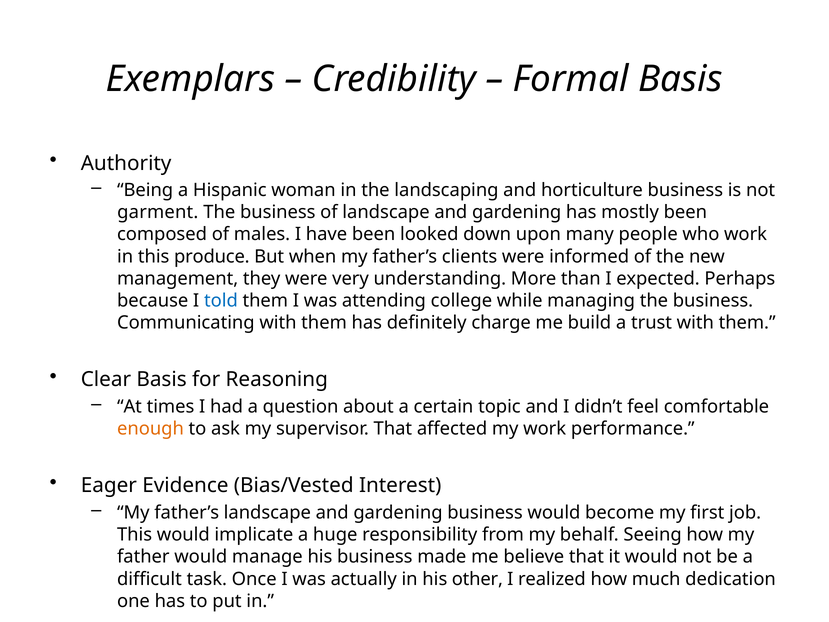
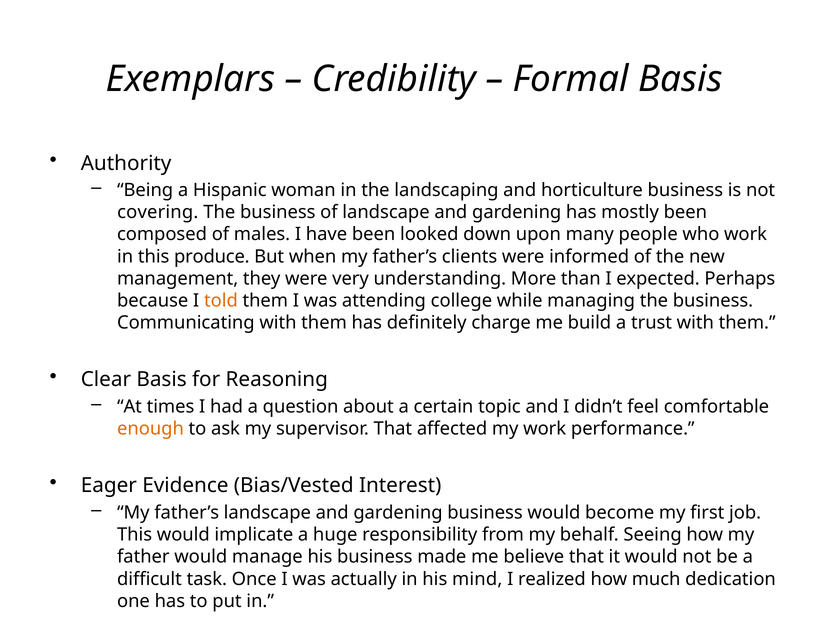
garment: garment -> covering (158, 212)
told colour: blue -> orange (221, 301)
other: other -> mind (477, 579)
